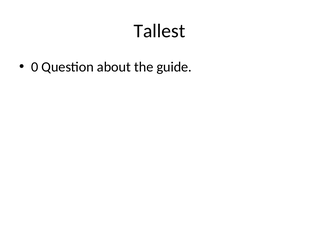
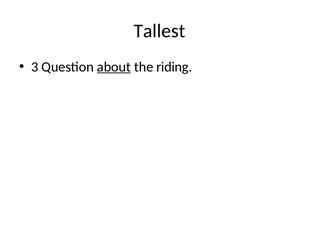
0: 0 -> 3 (35, 67)
about underline: none -> present (114, 67)
guide: guide -> riding (174, 67)
